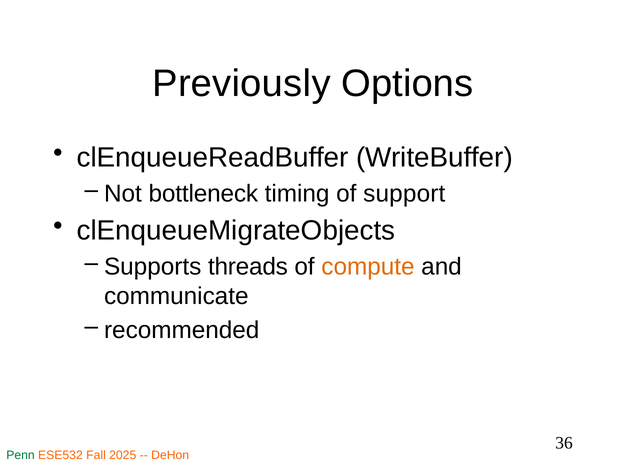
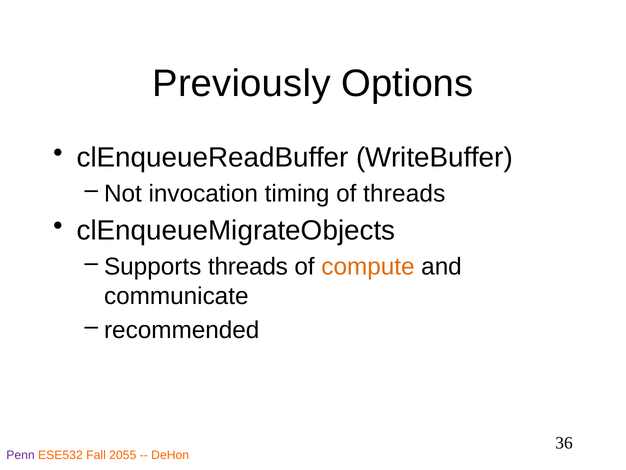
bottleneck: bottleneck -> invocation (203, 193)
of support: support -> threads (404, 193)
Penn colour: green -> purple (20, 455)
2025: 2025 -> 2055 (123, 455)
